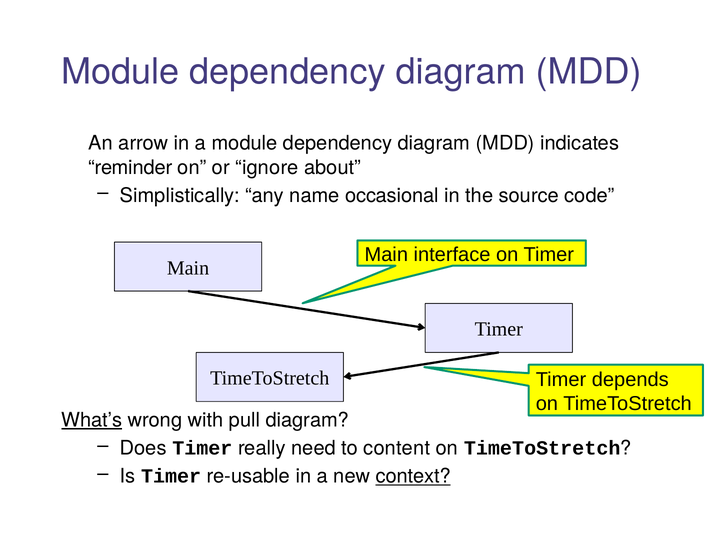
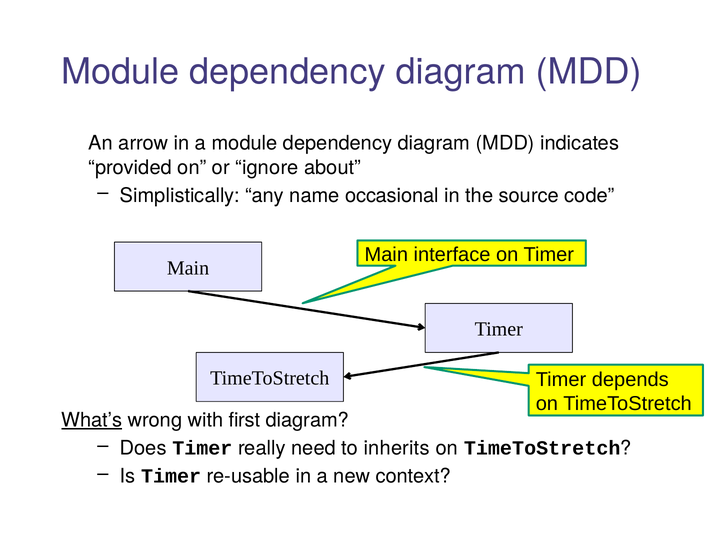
reminder: reminder -> provided (130, 167)
pull: pull -> first (245, 420)
content: content -> inherits (397, 448)
context underline: present -> none (413, 476)
